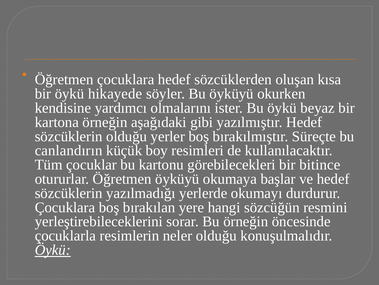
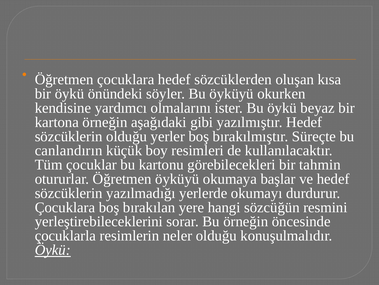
hikayede: hikayede -> önündeki (115, 94)
bitince: bitince -> tahmin (320, 164)
